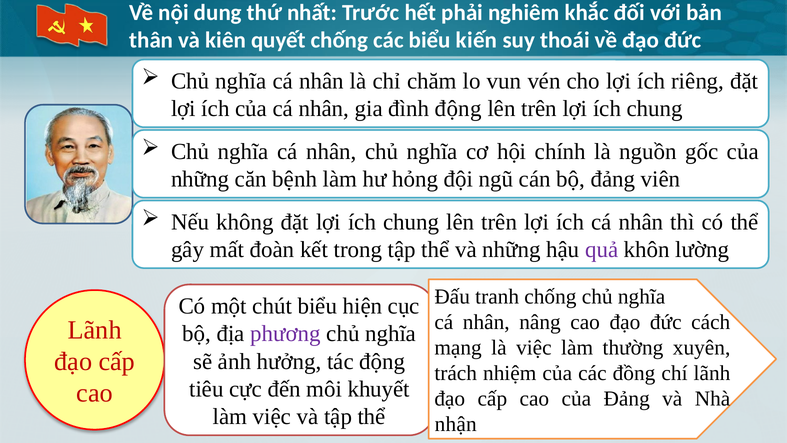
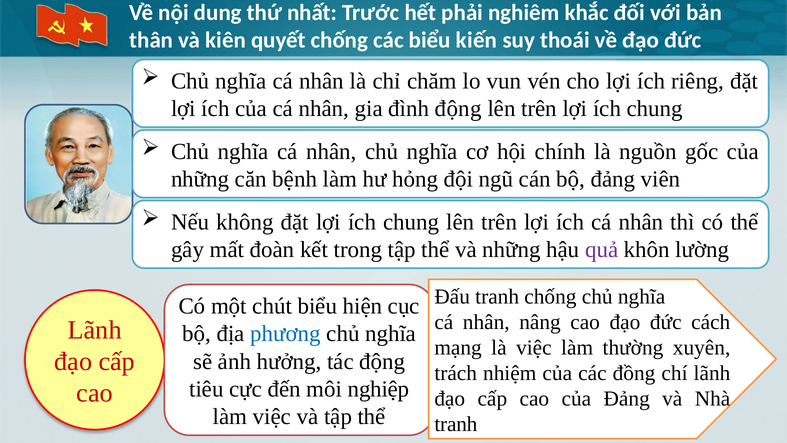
phương colour: purple -> blue (286, 334)
khuyết: khuyết -> nghiệp (379, 389)
nhận: nhận -> tranh (456, 424)
